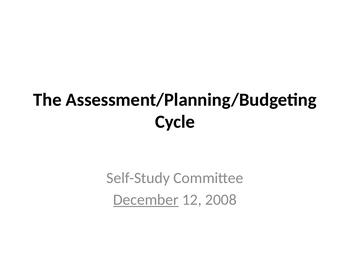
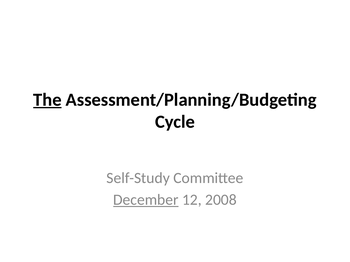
The underline: none -> present (47, 100)
